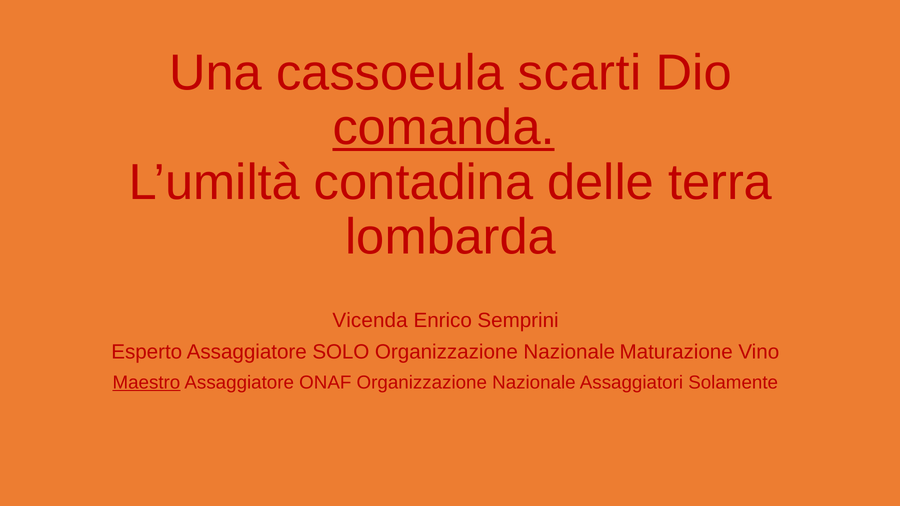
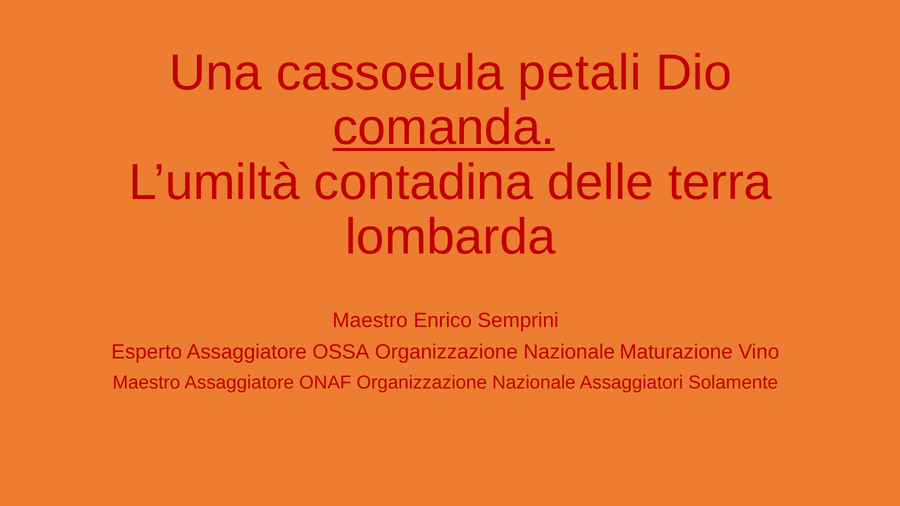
scarti: scarti -> petali (580, 73)
Vicenda: Vicenda -> Maestro (370, 320)
SOLO: SOLO -> OSSA (341, 352)
Maestro underline: present -> none (146, 383)
